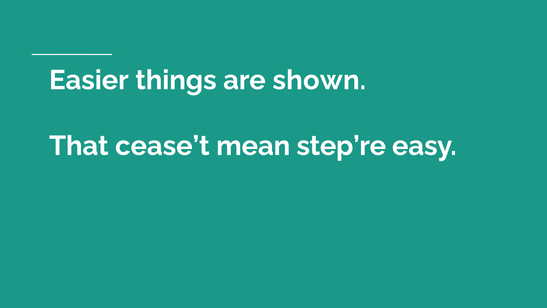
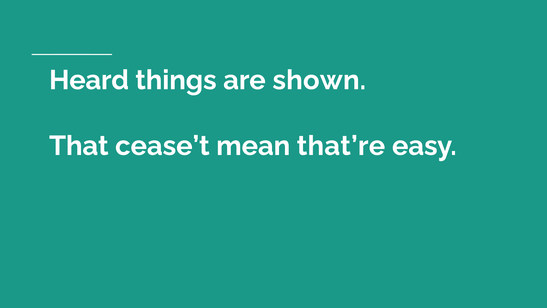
Easier: Easier -> Heard (89, 80)
step’re: step’re -> that’re (341, 146)
